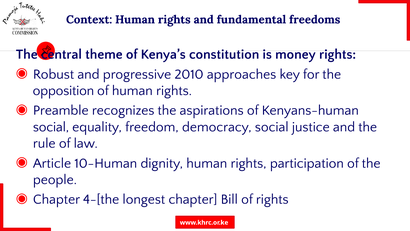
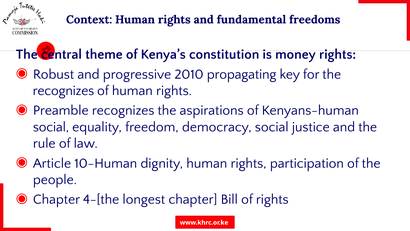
approaches: approaches -> propagating (242, 74)
opposition: opposition -> recognizes (63, 90)
